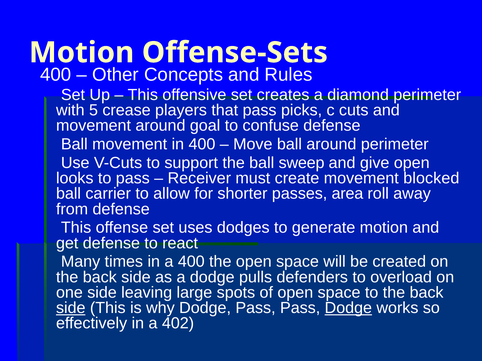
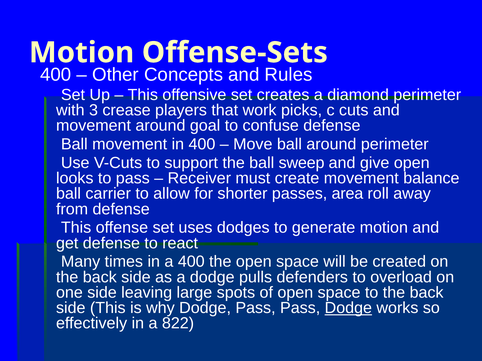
5: 5 -> 3 (94, 110)
that pass: pass -> work (260, 110)
blocked: blocked -> balance (431, 178)
side underline: present -> none (71, 308)
402: 402 -> 822 (178, 324)
